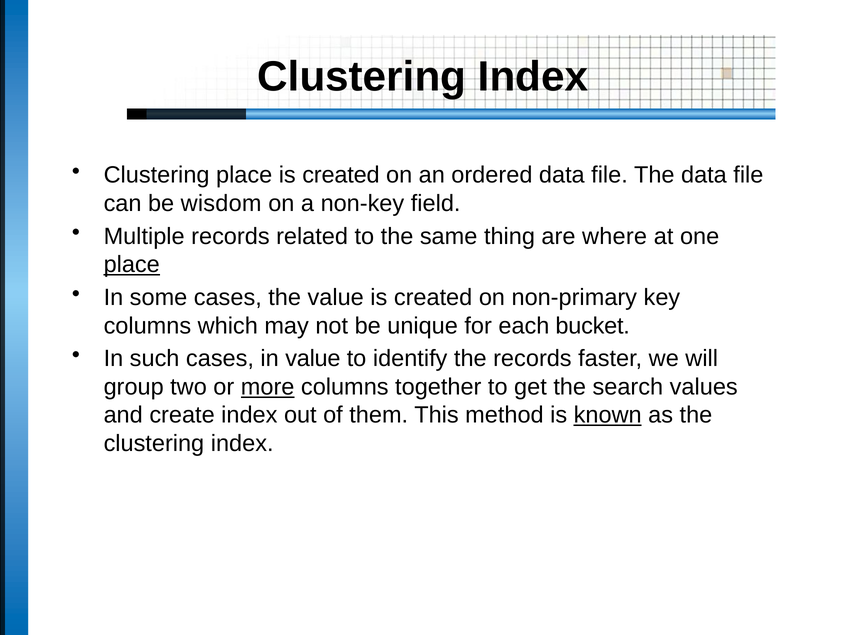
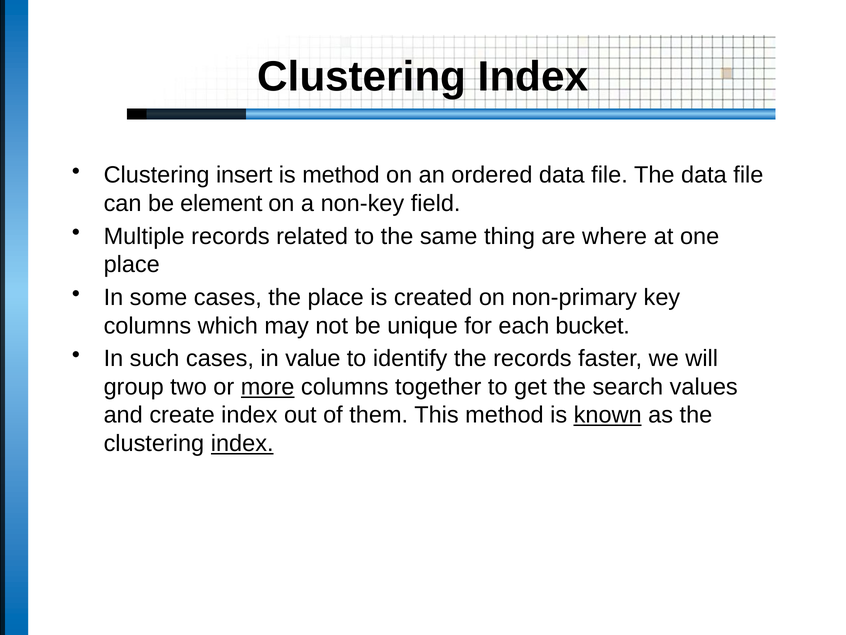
Clustering place: place -> insert (244, 175)
created: created -> method (341, 175)
wisdom: wisdom -> element (221, 203)
place underline: present -> none (132, 264)
the value: value -> place (336, 297)
index underline: none -> present (242, 443)
